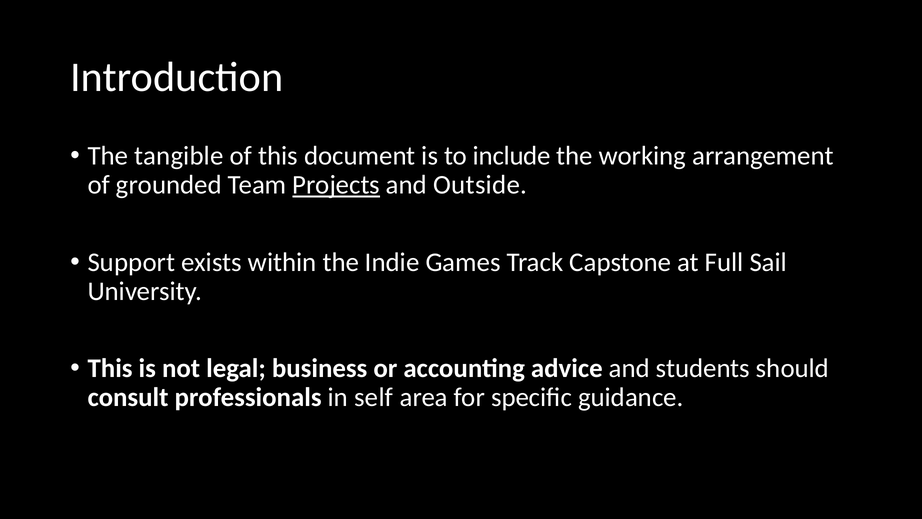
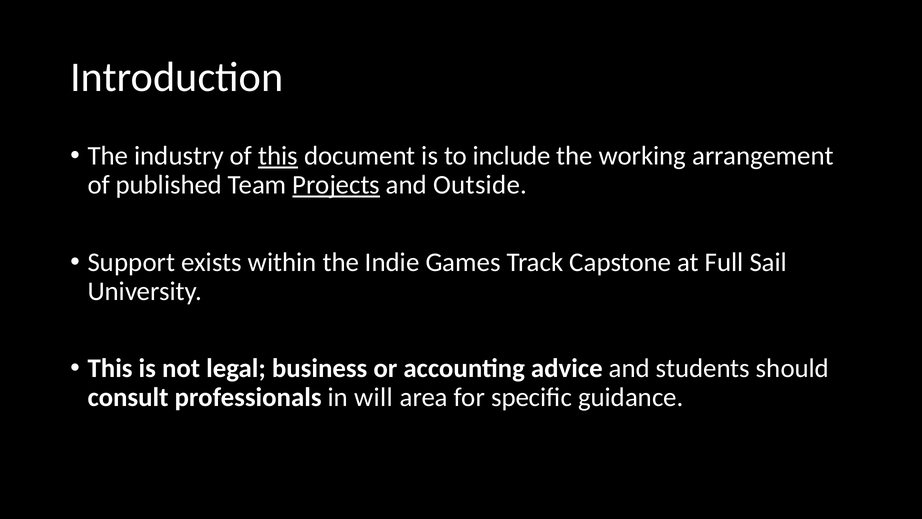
tangible: tangible -> industry (179, 156)
this underline: none -> present (278, 156)
grounded: grounded -> published (169, 185)
self: self -> will (374, 397)
